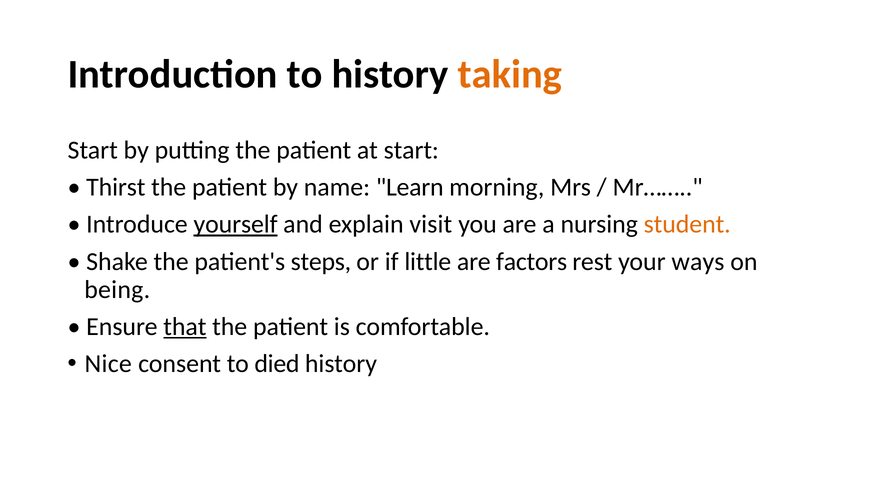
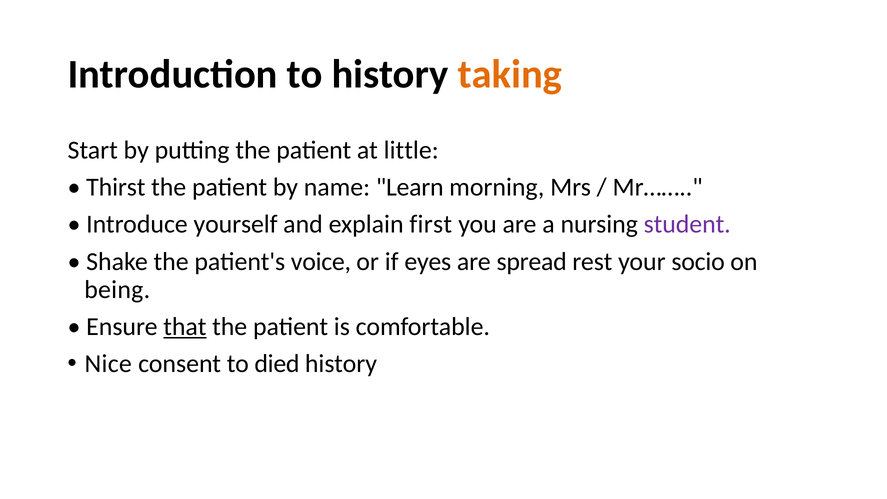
at start: start -> little (411, 150)
yourself underline: present -> none (236, 224)
visit: visit -> first (431, 224)
student colour: orange -> purple (687, 224)
steps: steps -> voice (321, 262)
little: little -> eyes (428, 262)
factors: factors -> spread (532, 262)
ways: ways -> socio (698, 262)
